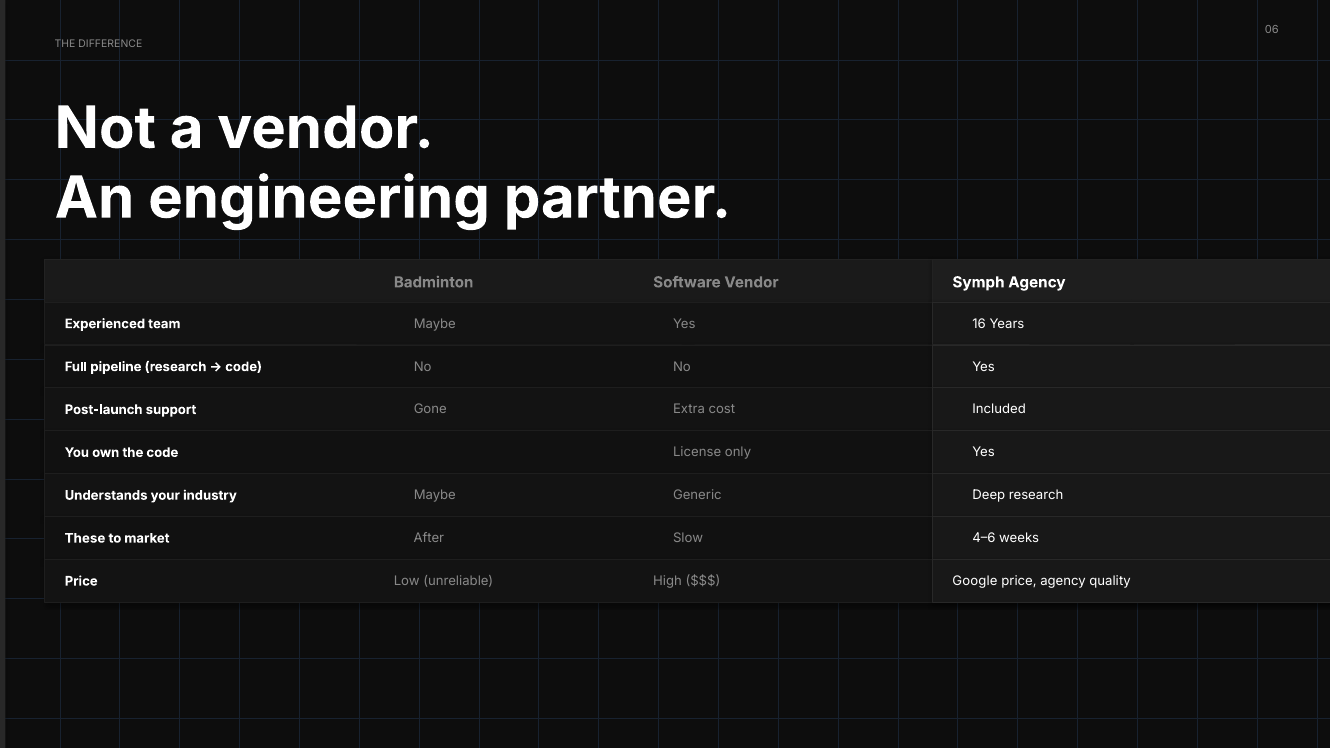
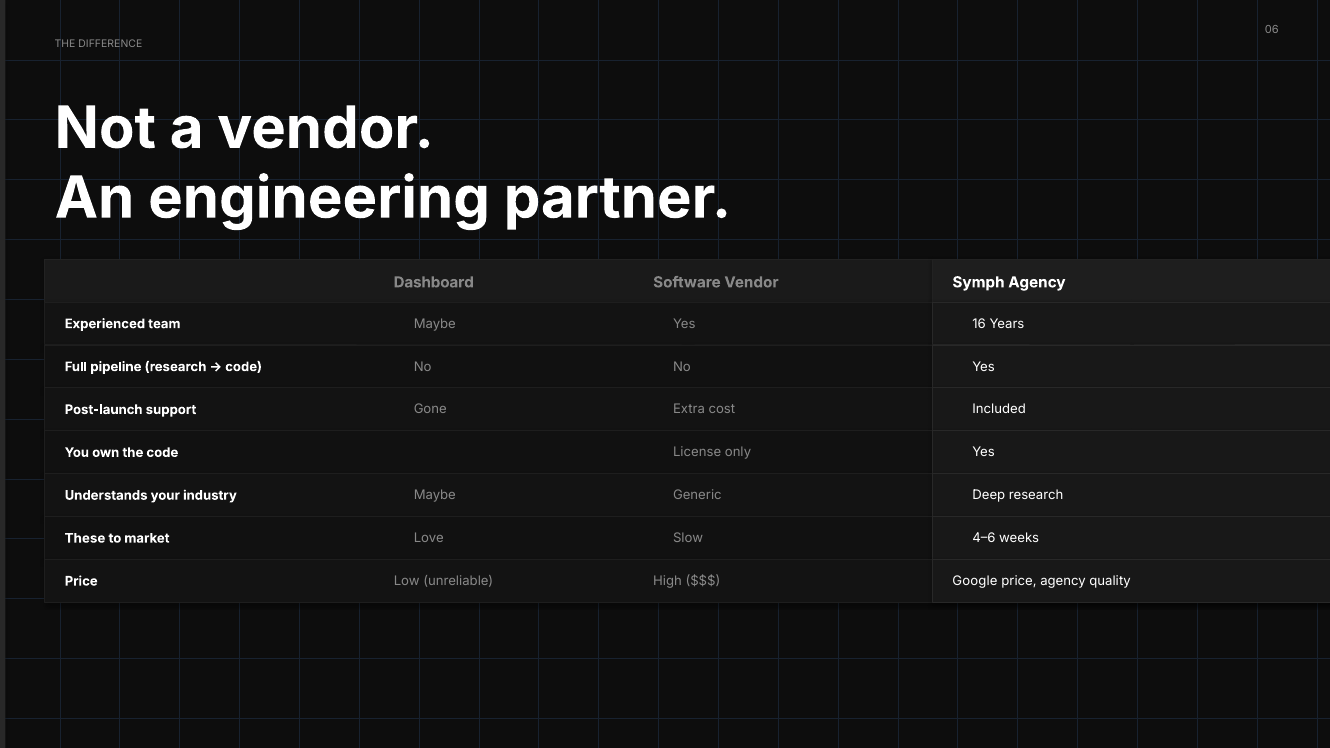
Badminton: Badminton -> Dashboard (434, 282)
After: After -> Love (429, 538)
